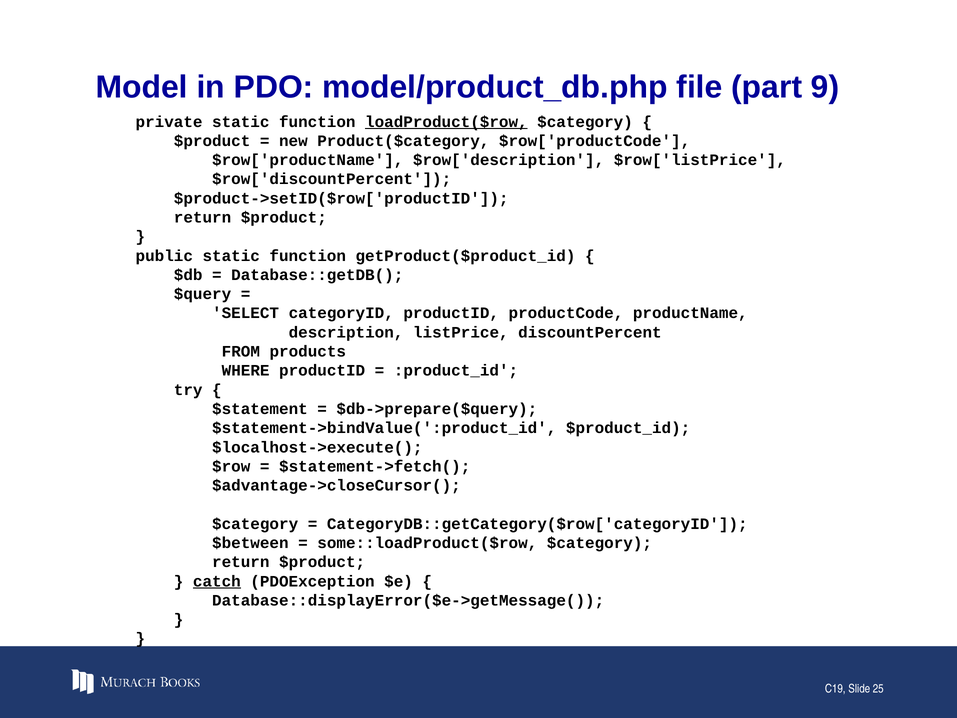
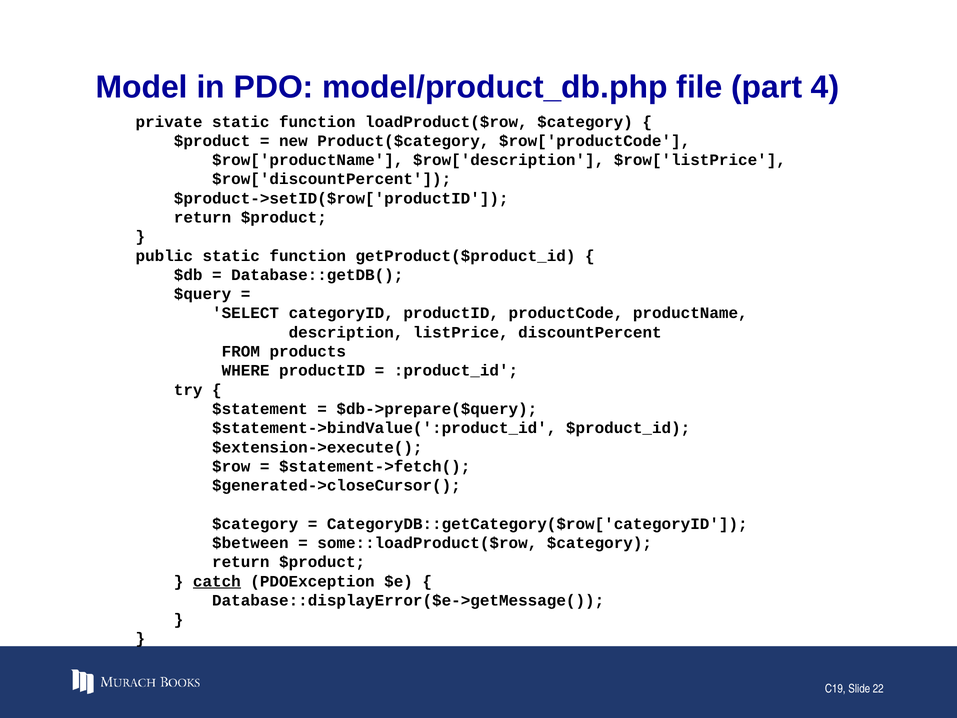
9: 9 -> 4 (825, 87)
loadProduct($row underline: present -> none (446, 122)
$localhost->execute(: $localhost->execute( -> $extension->execute( (317, 447)
$advantage->closeCursor(: $advantage->closeCursor( -> $generated->closeCursor( (336, 485)
25: 25 -> 22 (878, 689)
